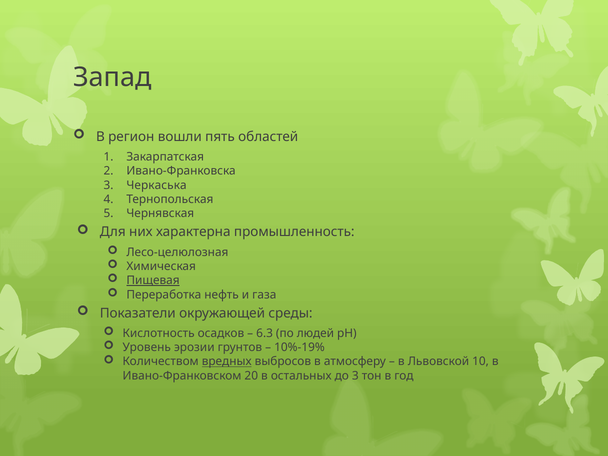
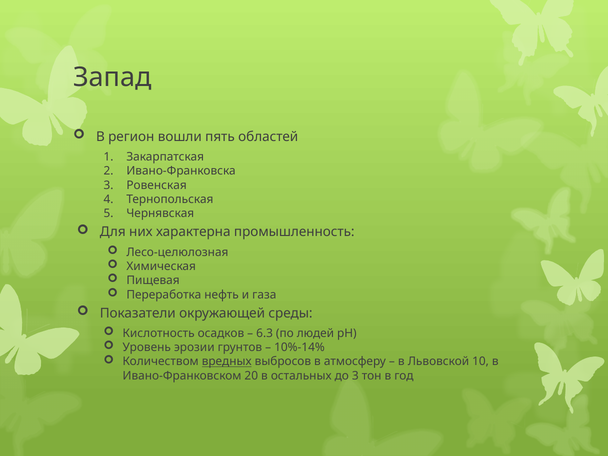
Черкаська: Черкаська -> Ровенская (157, 185)
Пищевая underline: present -> none (153, 280)
10%-19%: 10%-19% -> 10%-14% (299, 347)
